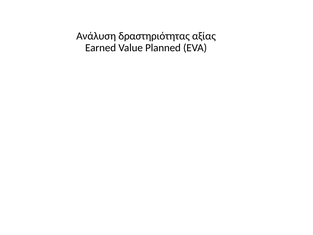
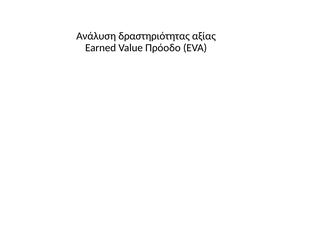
Planned: Planned -> Πρόοδο (163, 48)
